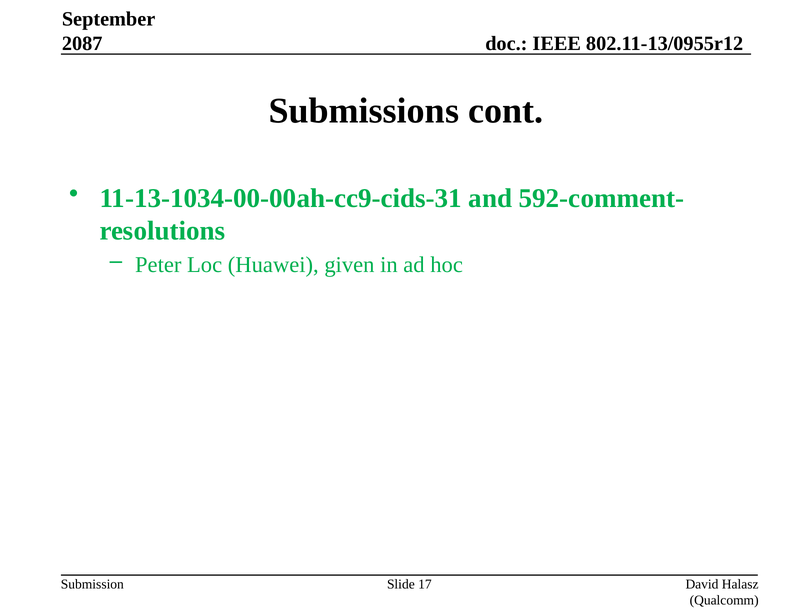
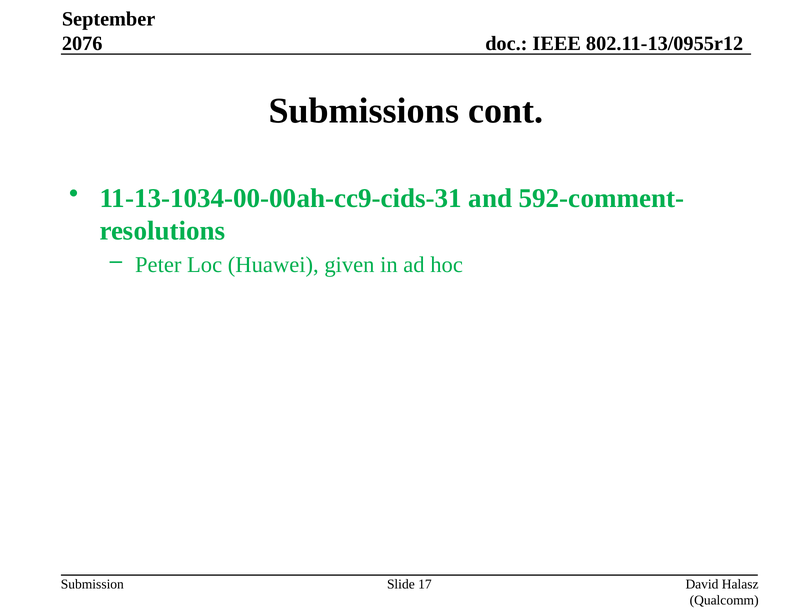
2087: 2087 -> 2076 (82, 43)
